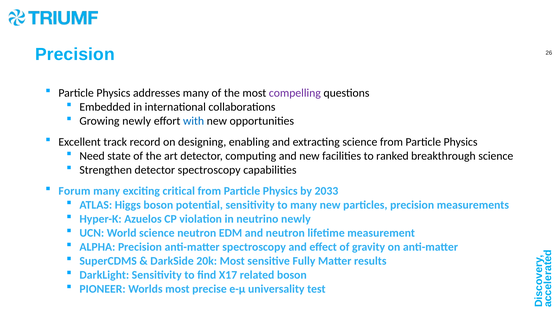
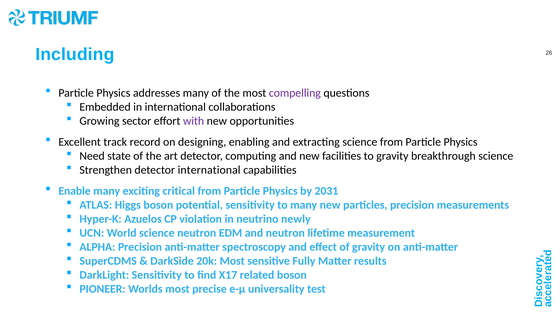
Precision: Precision -> Including (75, 54)
Growing newly: newly -> sector (137, 121)
with colour: blue -> purple (194, 121)
to ranked: ranked -> gravity (392, 156)
detector spectroscopy: spectroscopy -> international (209, 170)
Forum: Forum -> Enable (75, 191)
2033: 2033 -> 2031 (326, 191)
